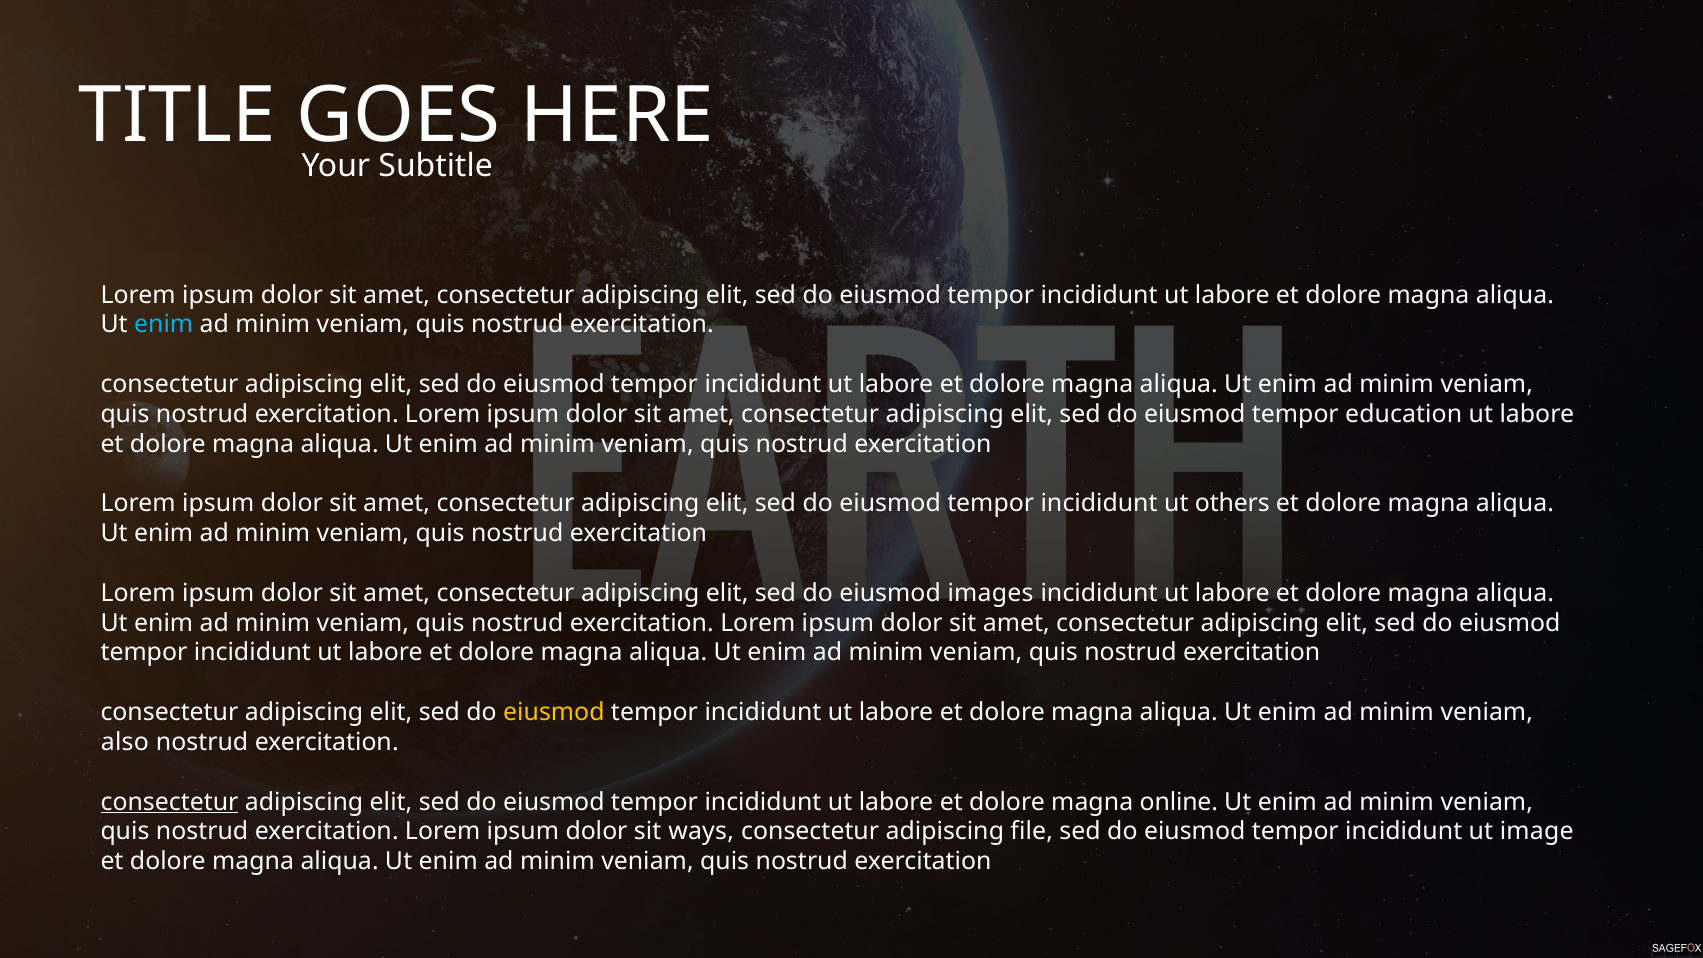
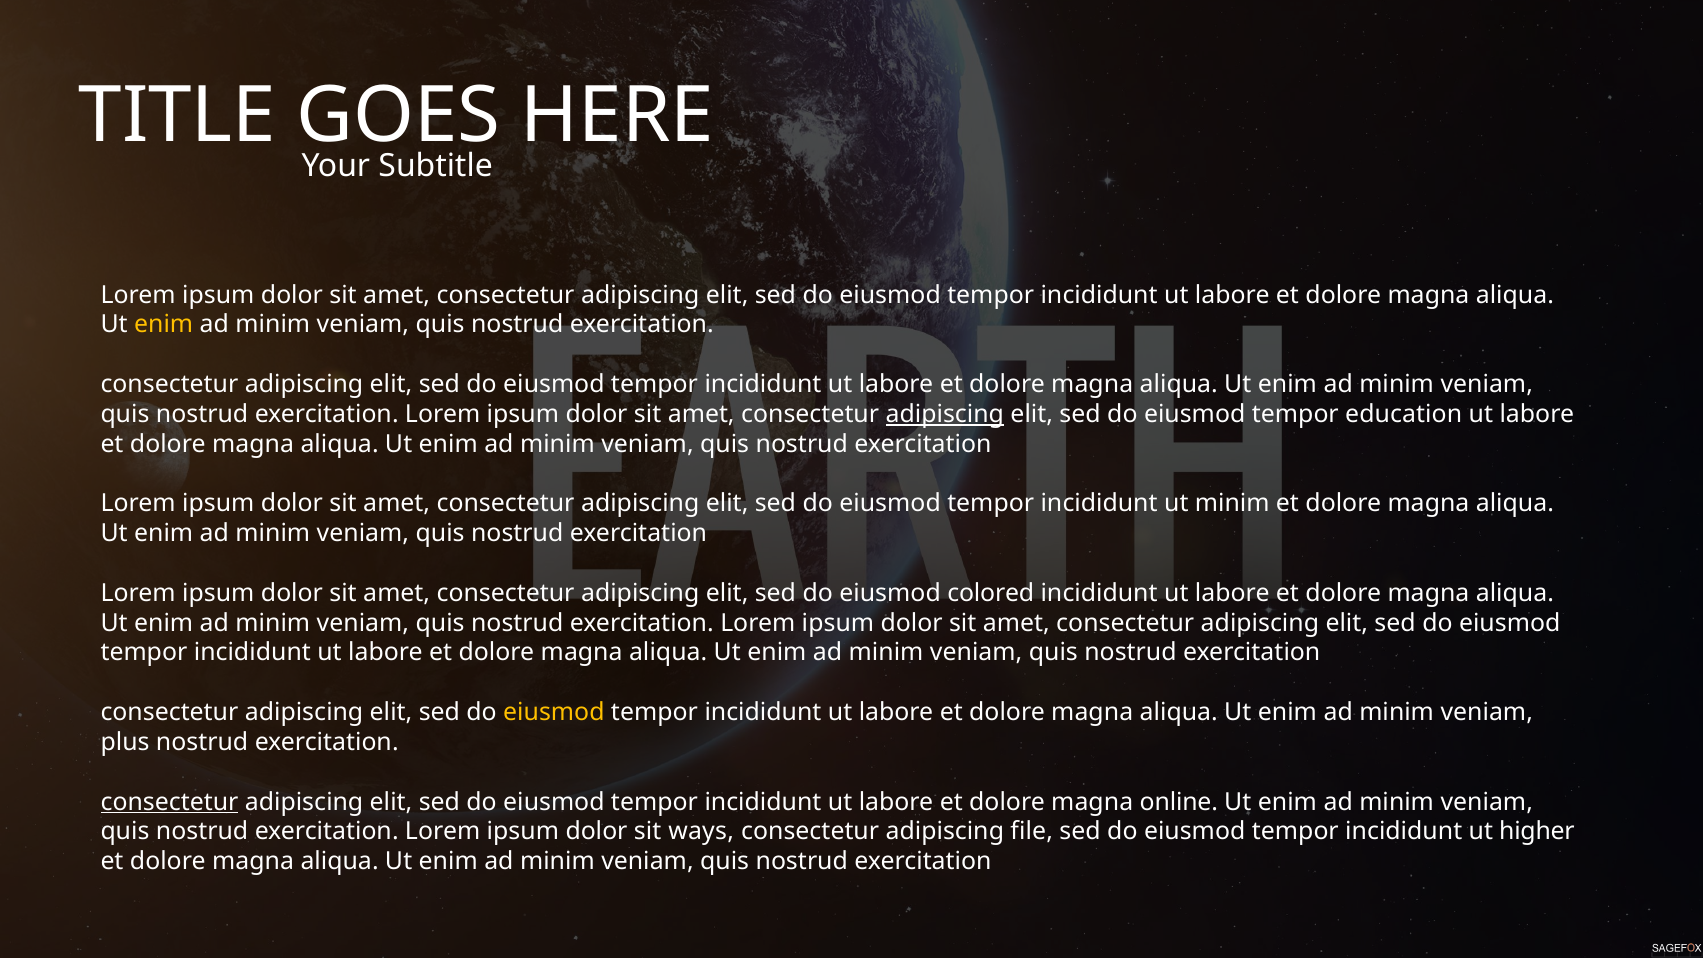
enim colour: light blue -> yellow (164, 325)
adipiscing underline: none -> present (945, 414)
ut others: others -> minim (1232, 504)
images: images -> colored (991, 593)
also: also -> plus (125, 742)
image: image -> higher (1537, 832)
